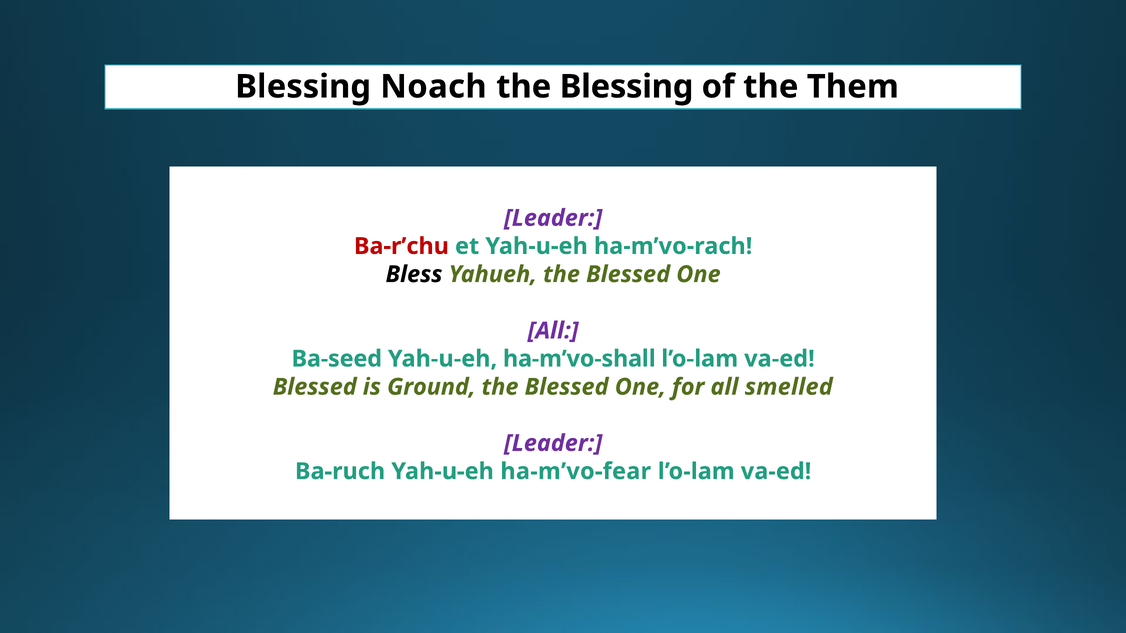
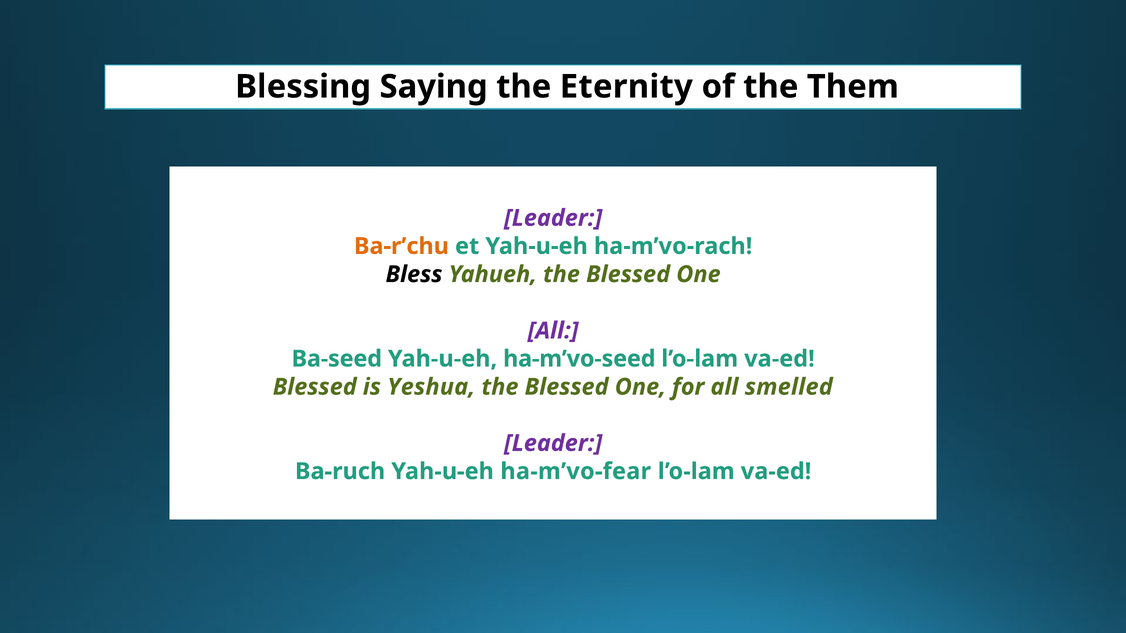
Noach: Noach -> Saying (434, 87)
the Blessing: Blessing -> Eternity (626, 87)
Ba-r’chu colour: red -> orange (401, 246)
ha-m’vo-shall: ha-m’vo-shall -> ha-m’vo-seed (579, 359)
Ground: Ground -> Yeshua (431, 387)
